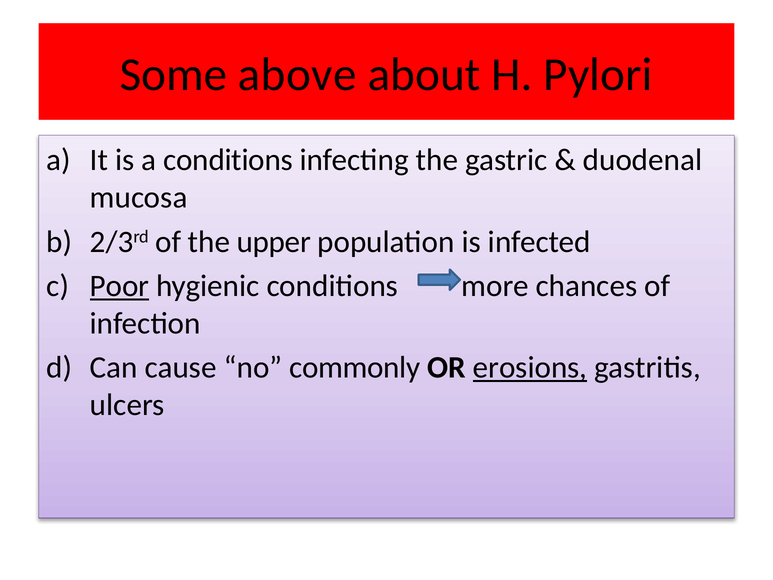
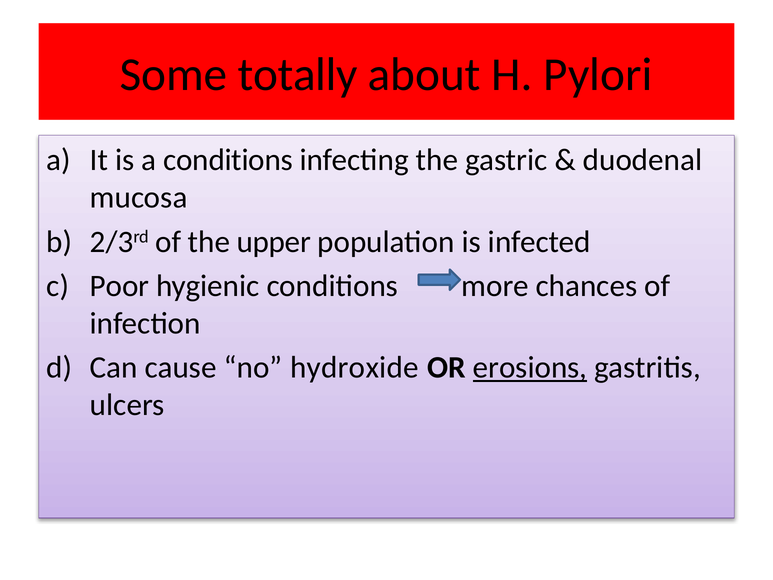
above: above -> totally (298, 75)
Poor underline: present -> none (120, 286)
commonly: commonly -> hydroxide (355, 367)
